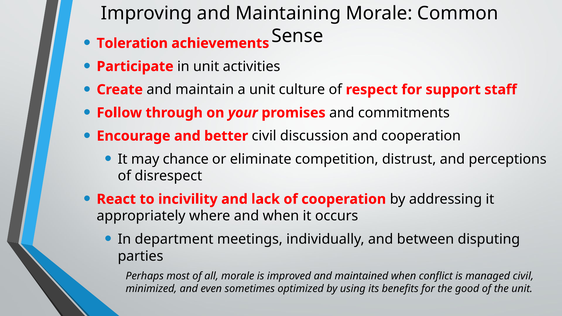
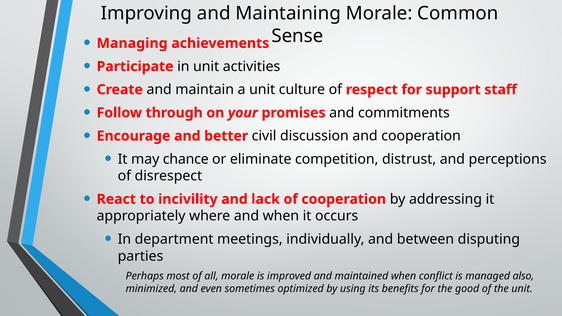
Toleration: Toleration -> Managing (132, 43)
managed civil: civil -> also (523, 276)
